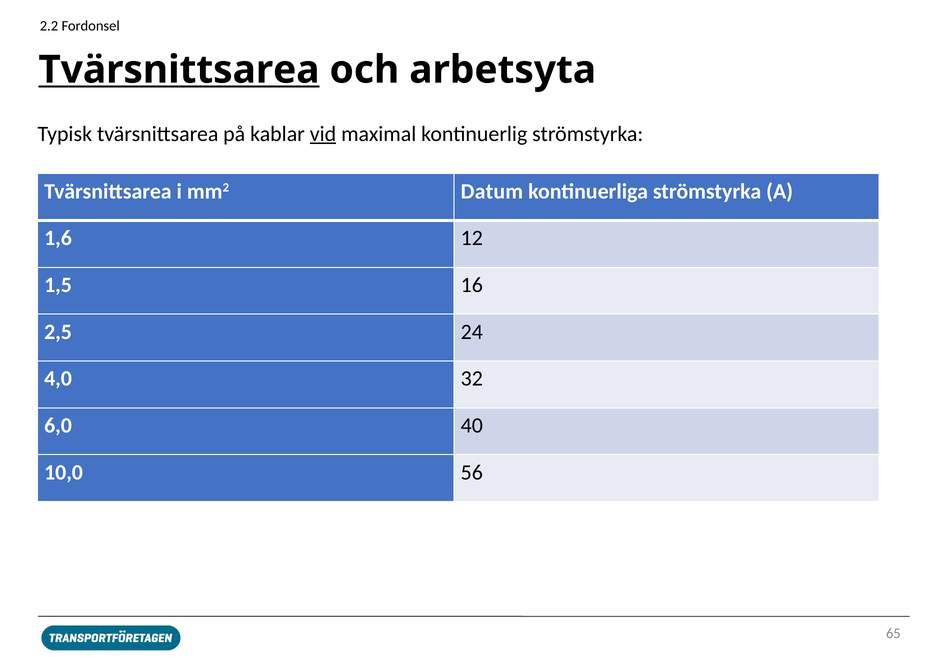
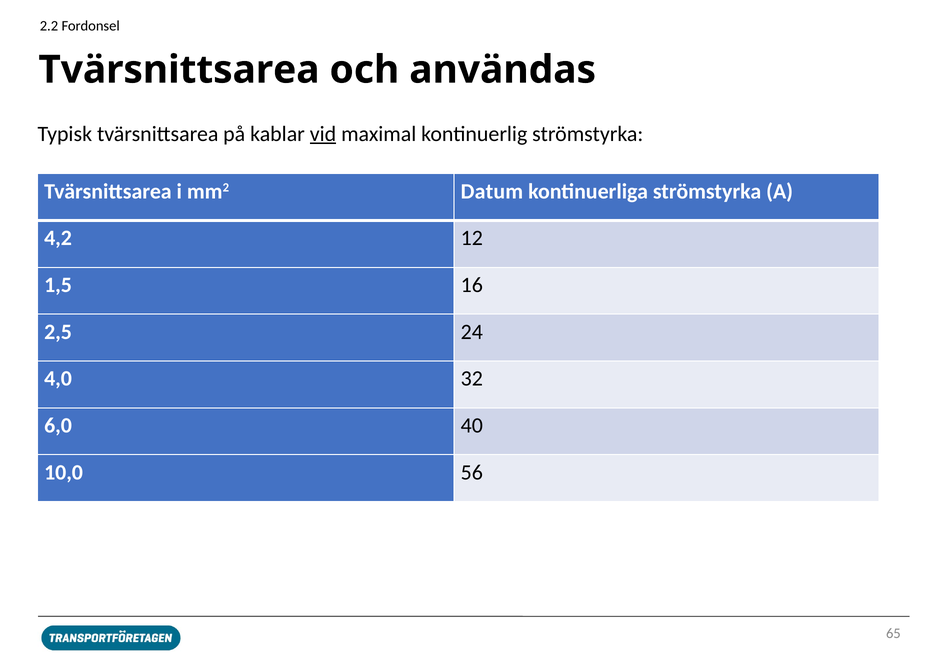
Tvärsnittsarea underline: present -> none (179, 70)
arbetsyta: arbetsyta -> användas (503, 70)
1,6: 1,6 -> 4,2 (58, 238)
